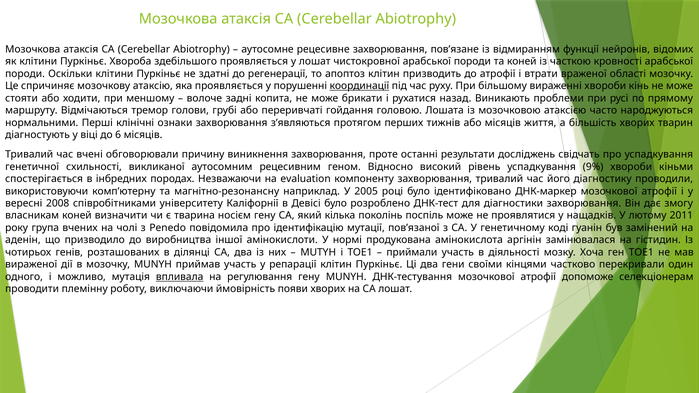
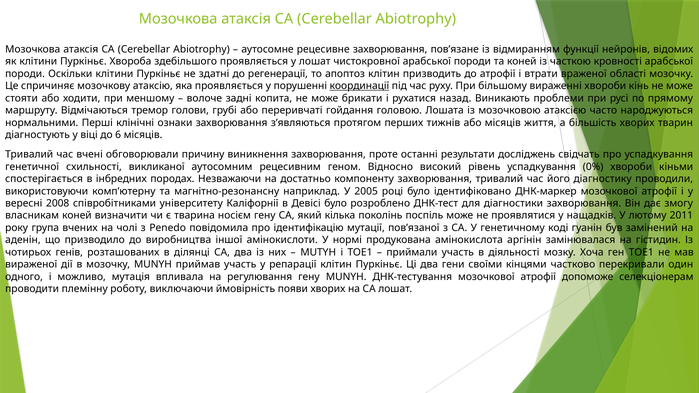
9%: 9% -> 0% (593, 167)
evaluation: evaluation -> достатньо (306, 179)
впливала underline: present -> none (180, 277)
